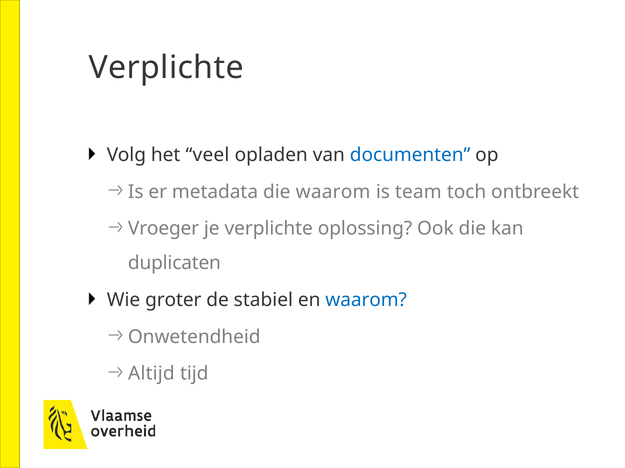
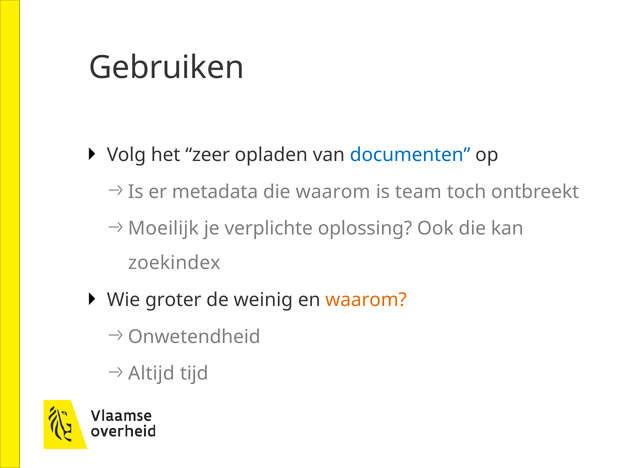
Verplichte: Verplichte -> Gebruiken (167, 68)
veel: veel -> zeer (208, 155)
Vroeger: Vroeger -> Moeilijk (163, 229)
duplicaten: duplicaten -> zoekindex (174, 263)
stabiel: stabiel -> weinig (263, 300)
waarom colour: blue -> orange (366, 300)
